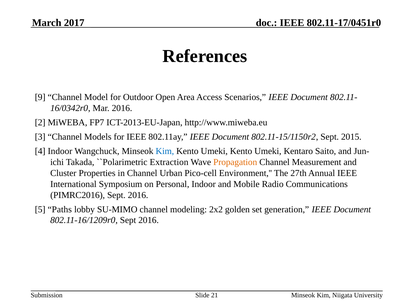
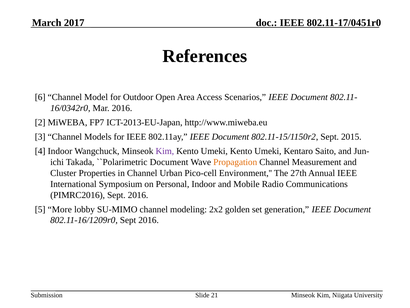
9: 9 -> 6 (40, 97)
Kim colour: blue -> purple (165, 151)
Extraction: Extraction -> Document (169, 162)
Paths: Paths -> More (60, 209)
